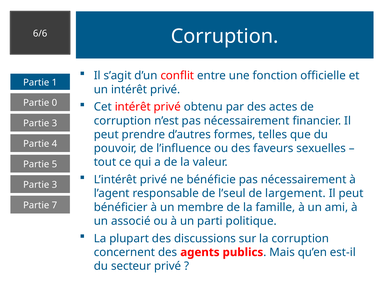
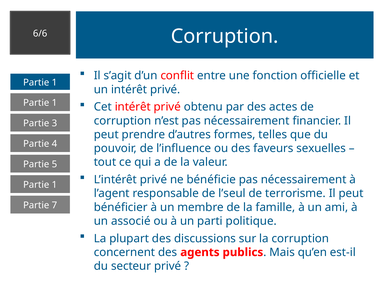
0: 0 -> 1 (54, 103)
3: 3 -> 1 (54, 185)
largement: largement -> terrorisme (296, 194)
